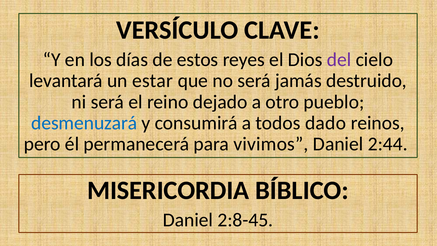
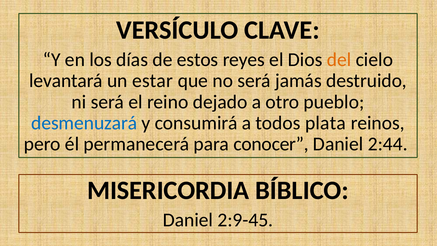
del colour: purple -> orange (339, 60)
dado: dado -> plata (326, 123)
vivimos: vivimos -> conocer (271, 144)
2:8-45: 2:8-45 -> 2:9-45 (245, 220)
